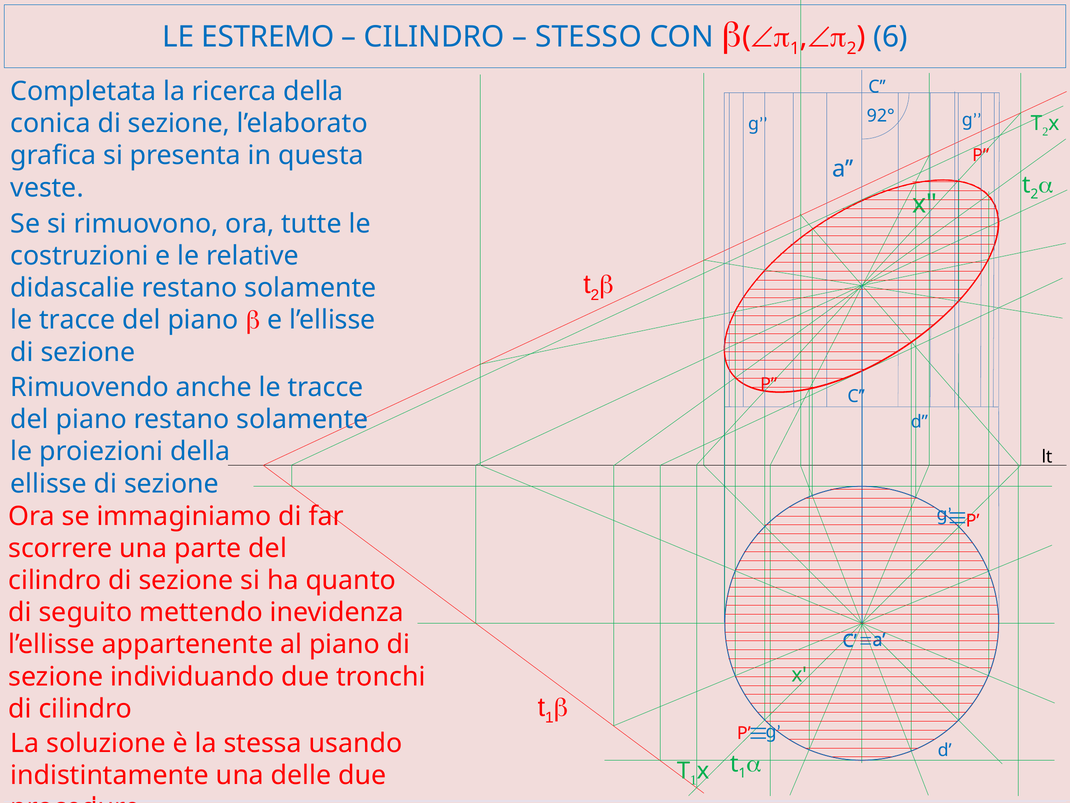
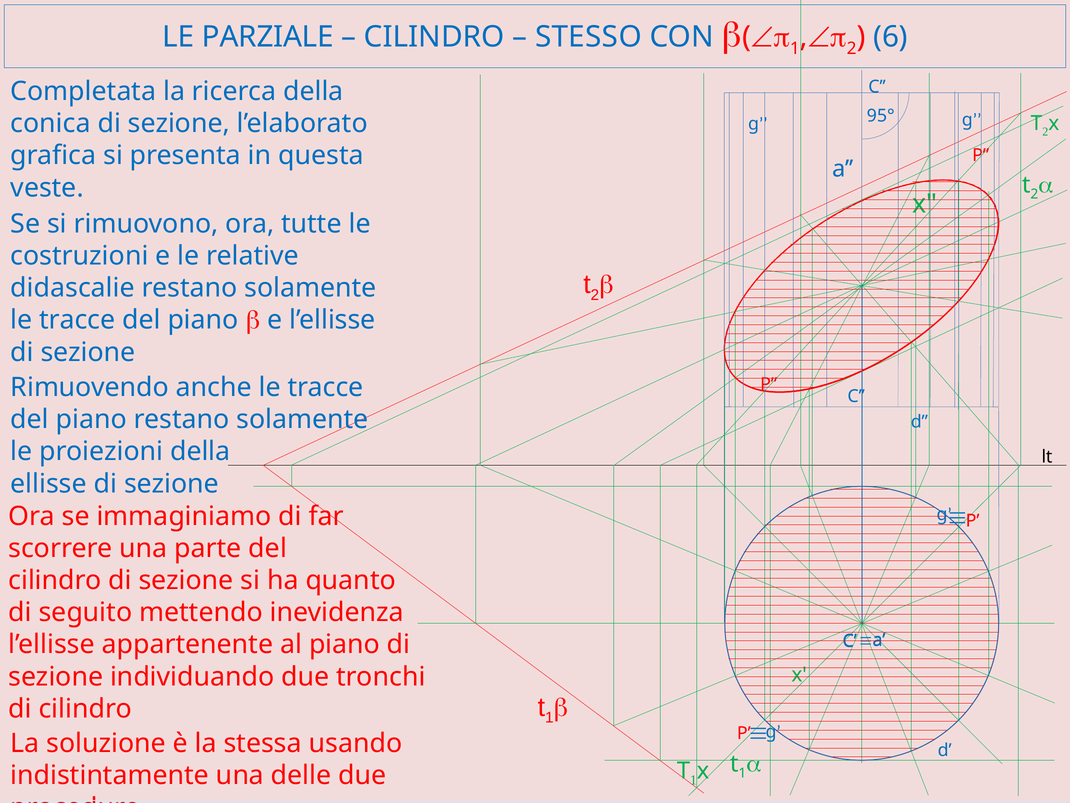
ESTREMO: ESTREMO -> PARZIALE (268, 37)
92°: 92° -> 95° (881, 116)
